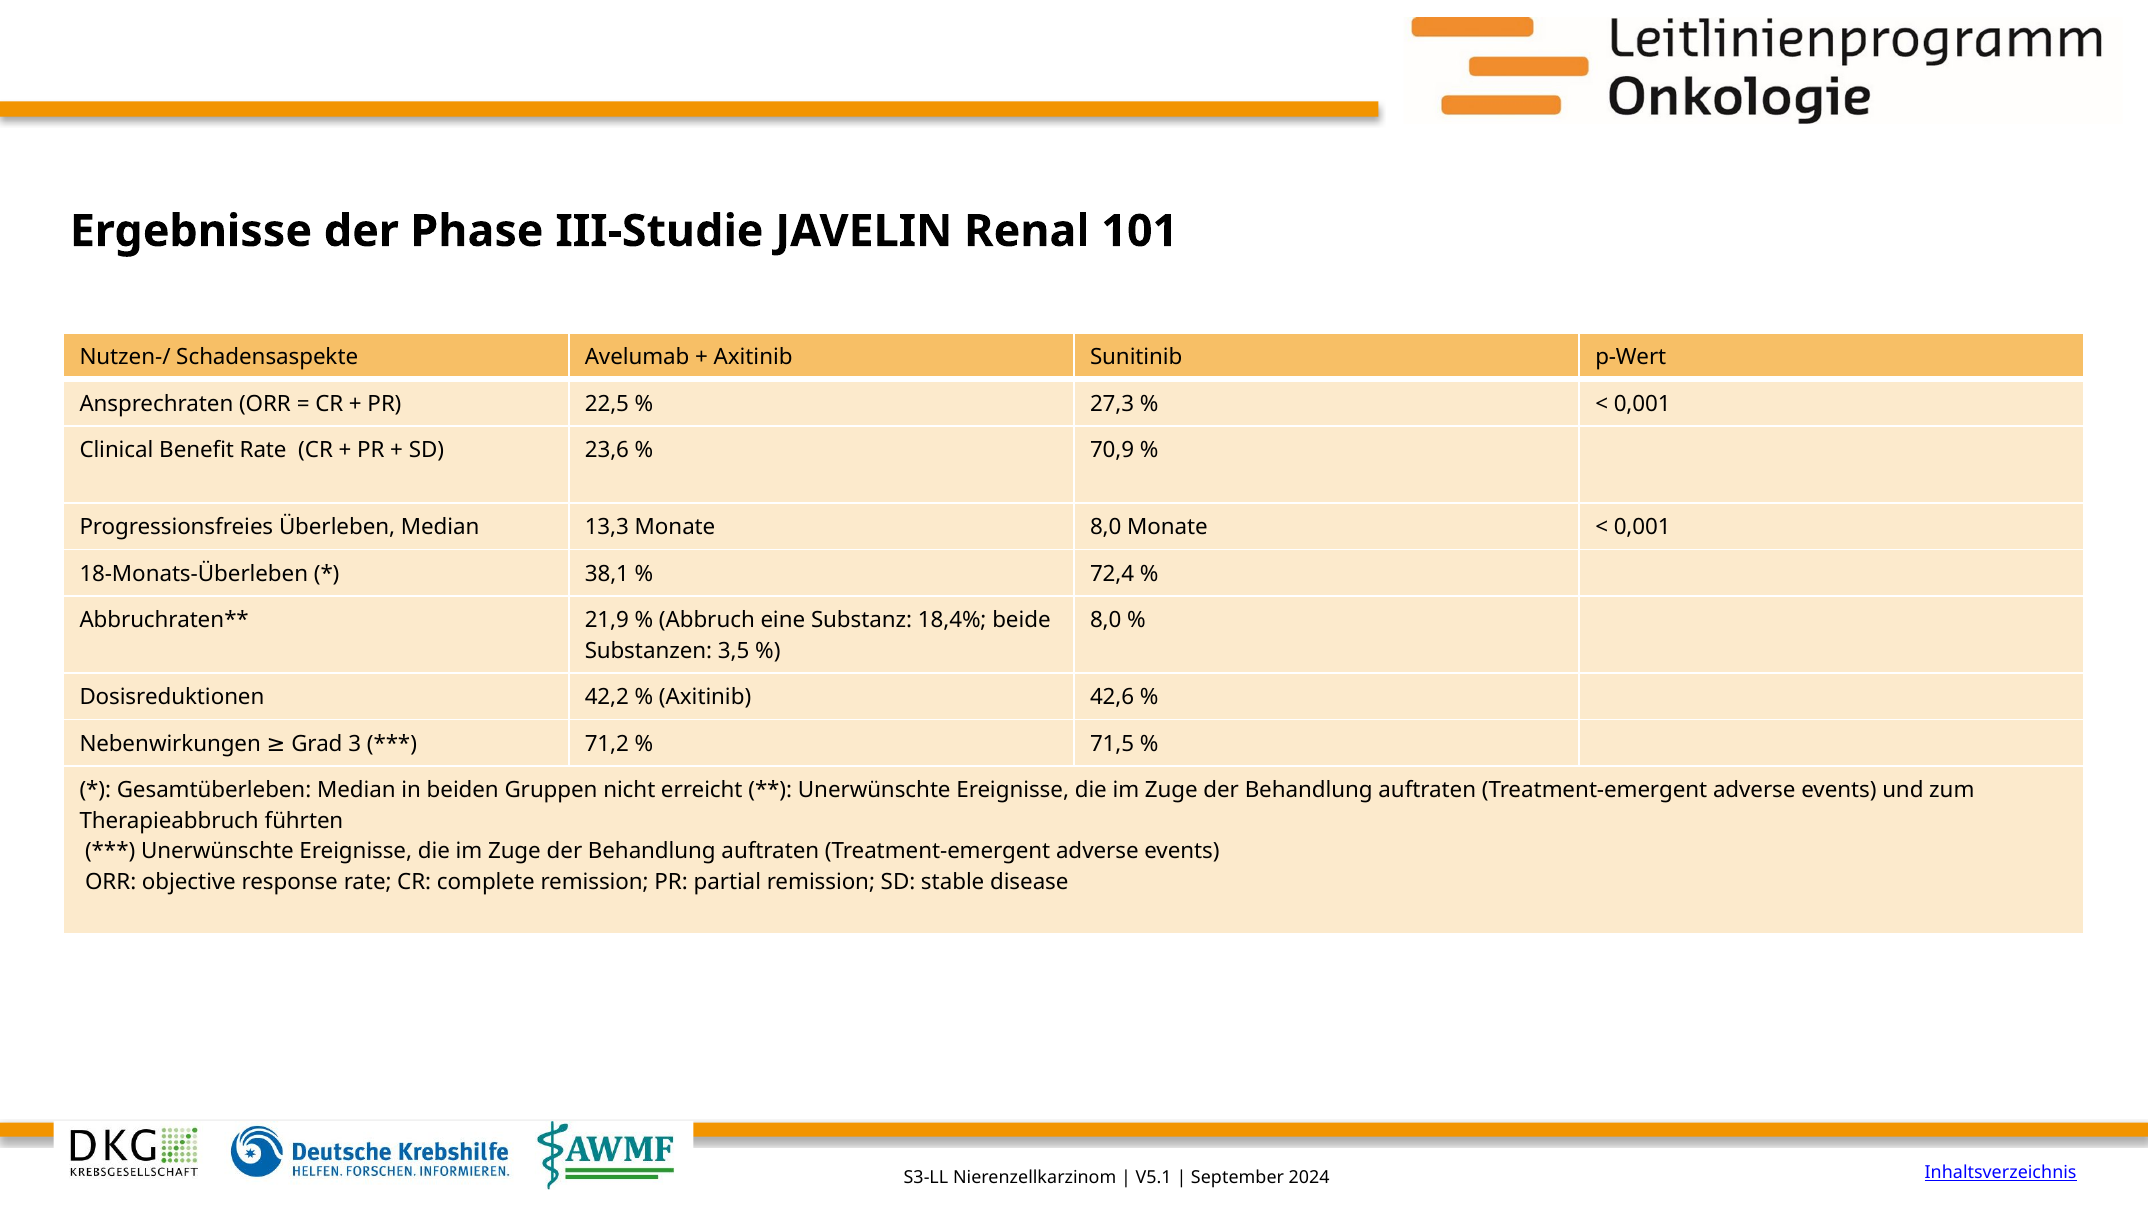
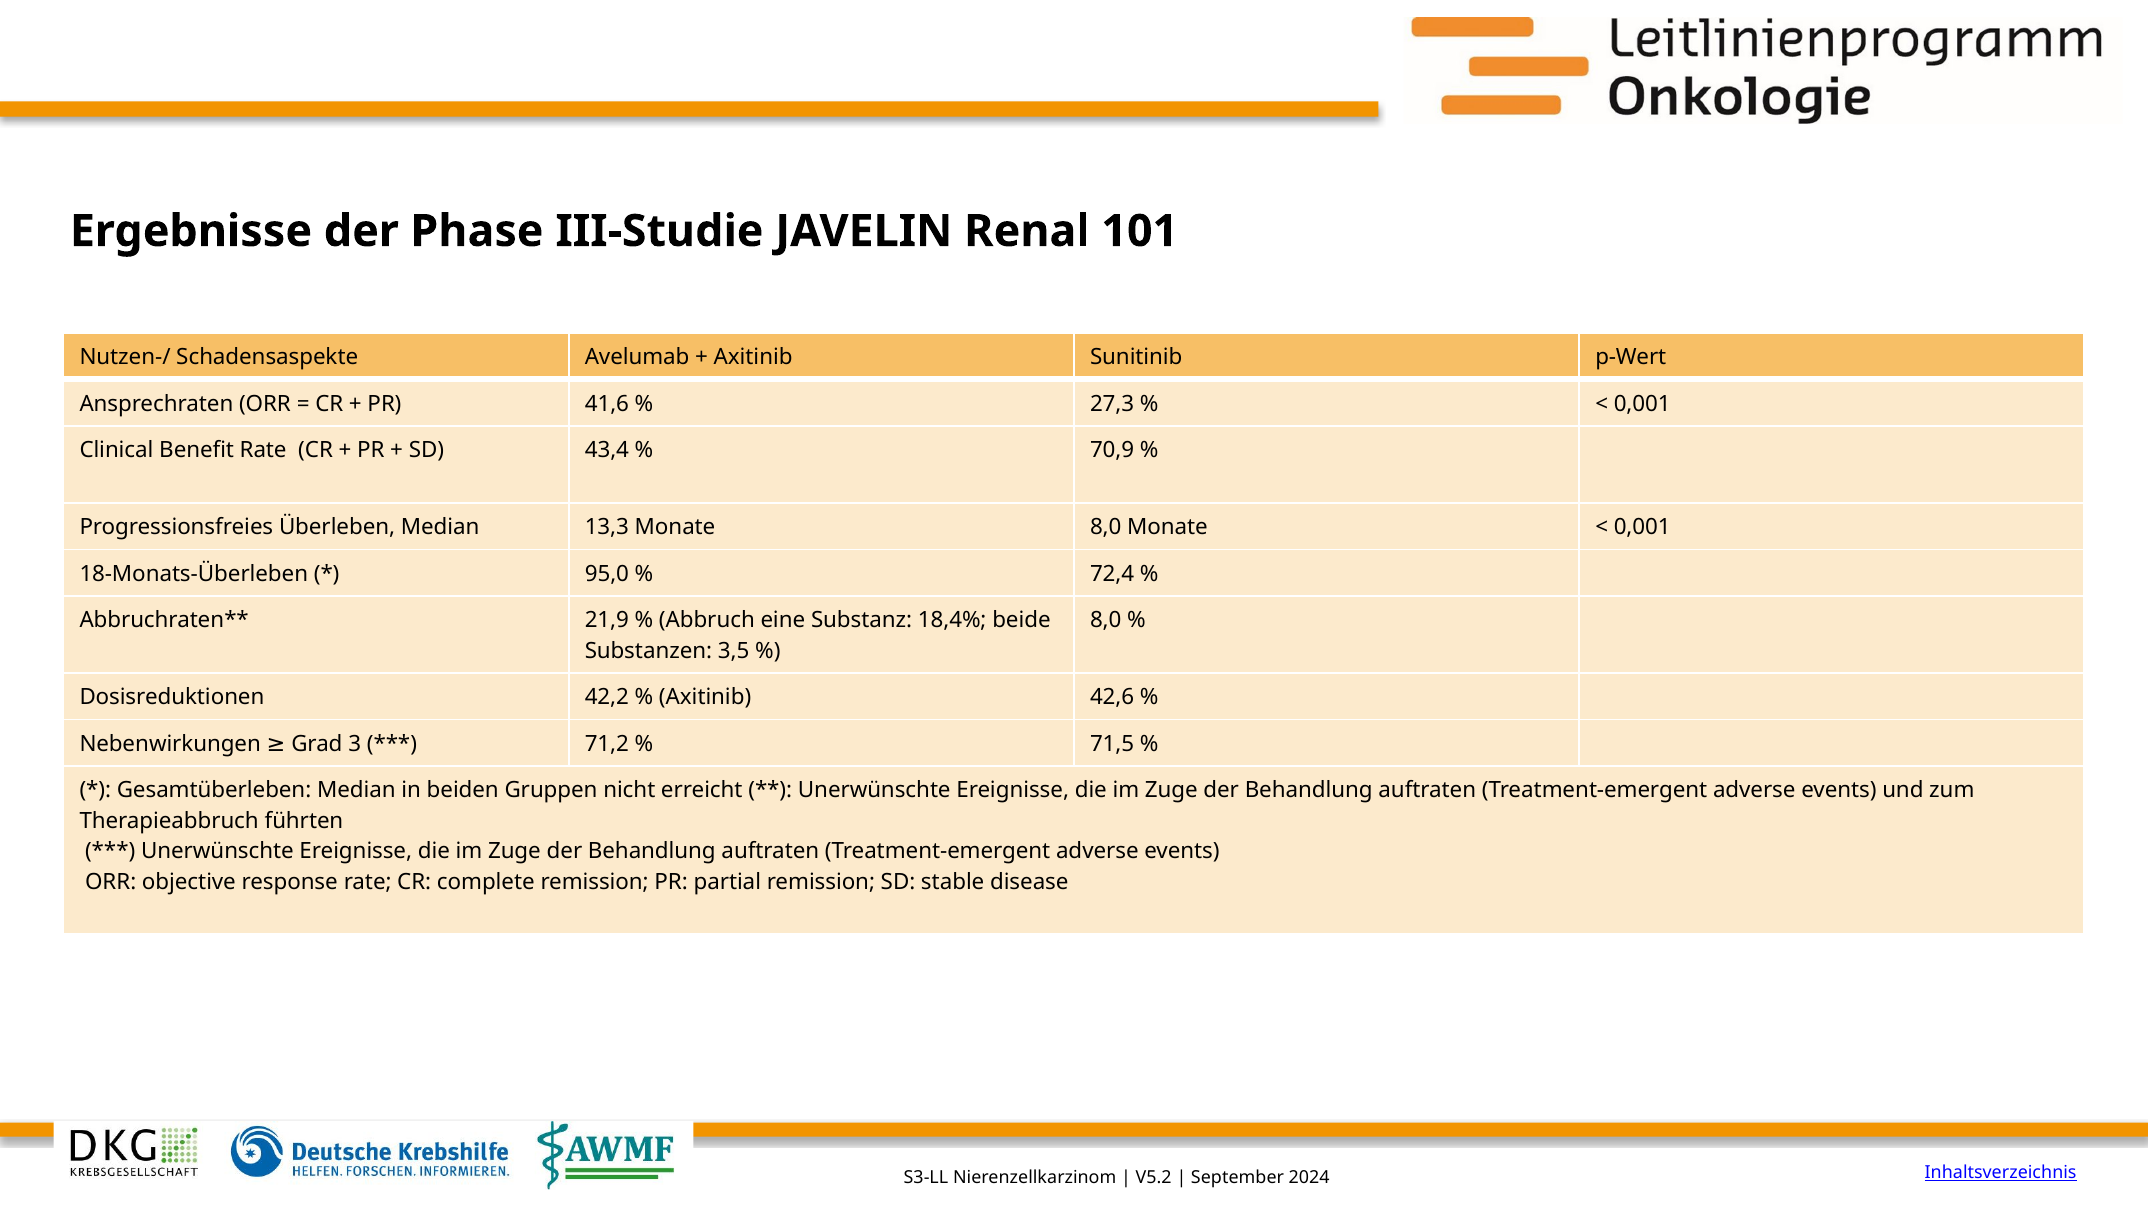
22,5: 22,5 -> 41,6 (607, 404)
23,6: 23,6 -> 43,4 (607, 451)
38,1: 38,1 -> 95,0 (607, 574)
V5.1: V5.1 -> V5.2 (1154, 1178)
